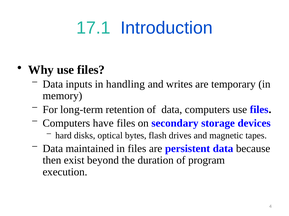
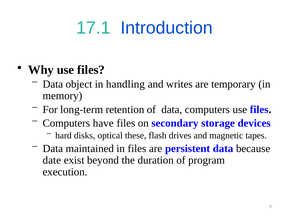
inputs: inputs -> object (79, 84)
bytes: bytes -> these (136, 136)
then: then -> date (52, 161)
